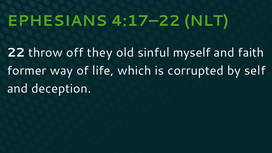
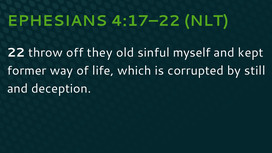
faith: faith -> kept (251, 53)
self: self -> still (255, 71)
